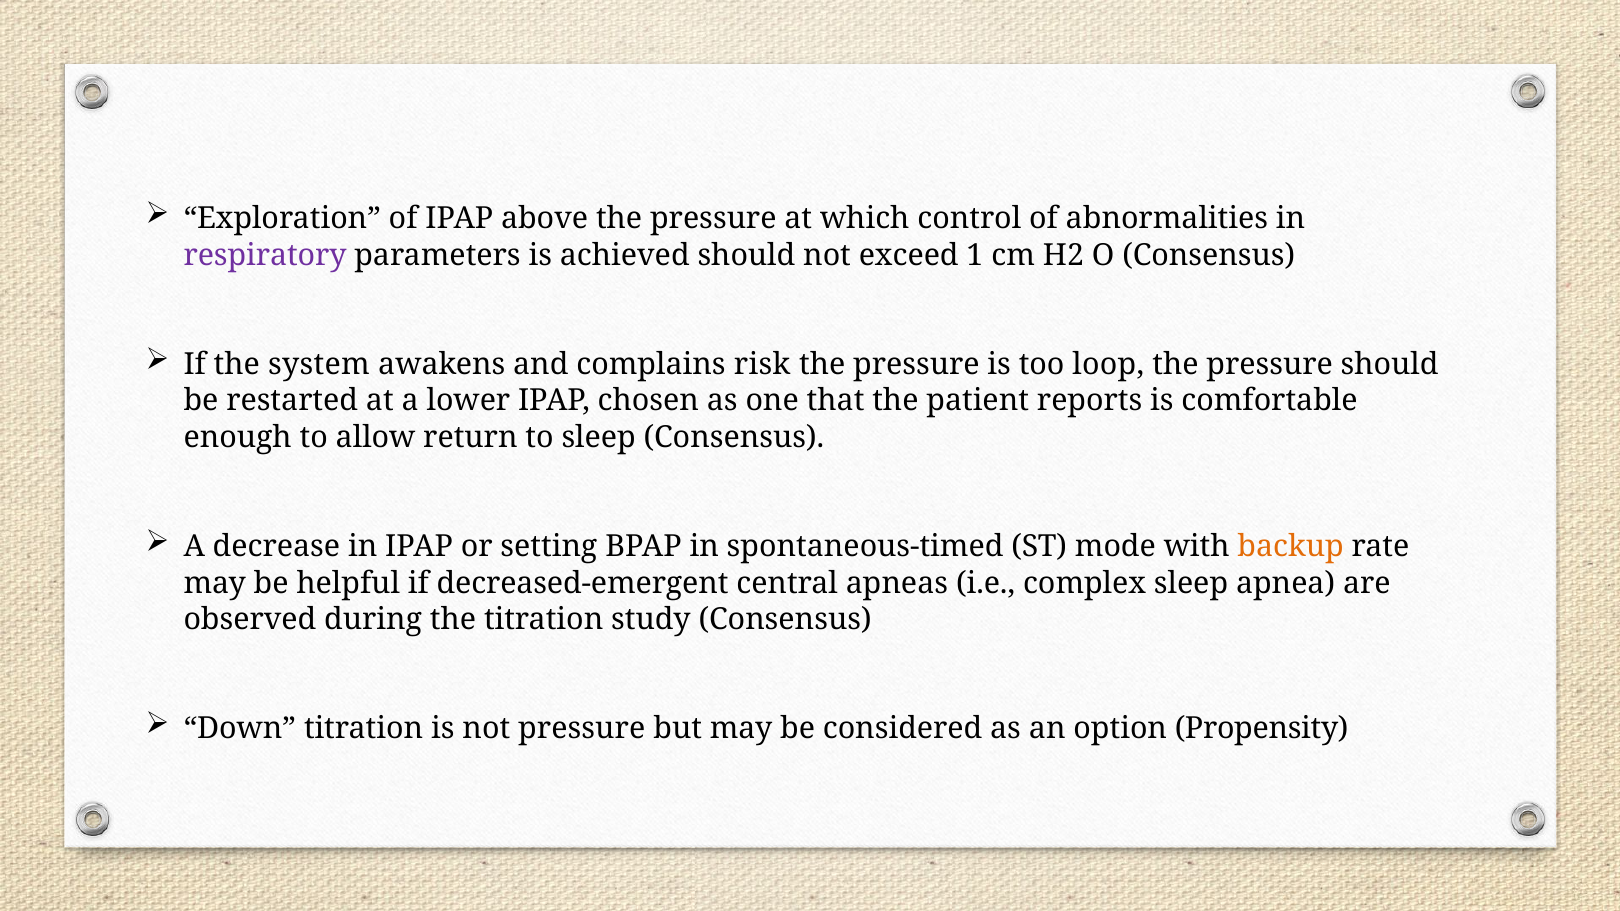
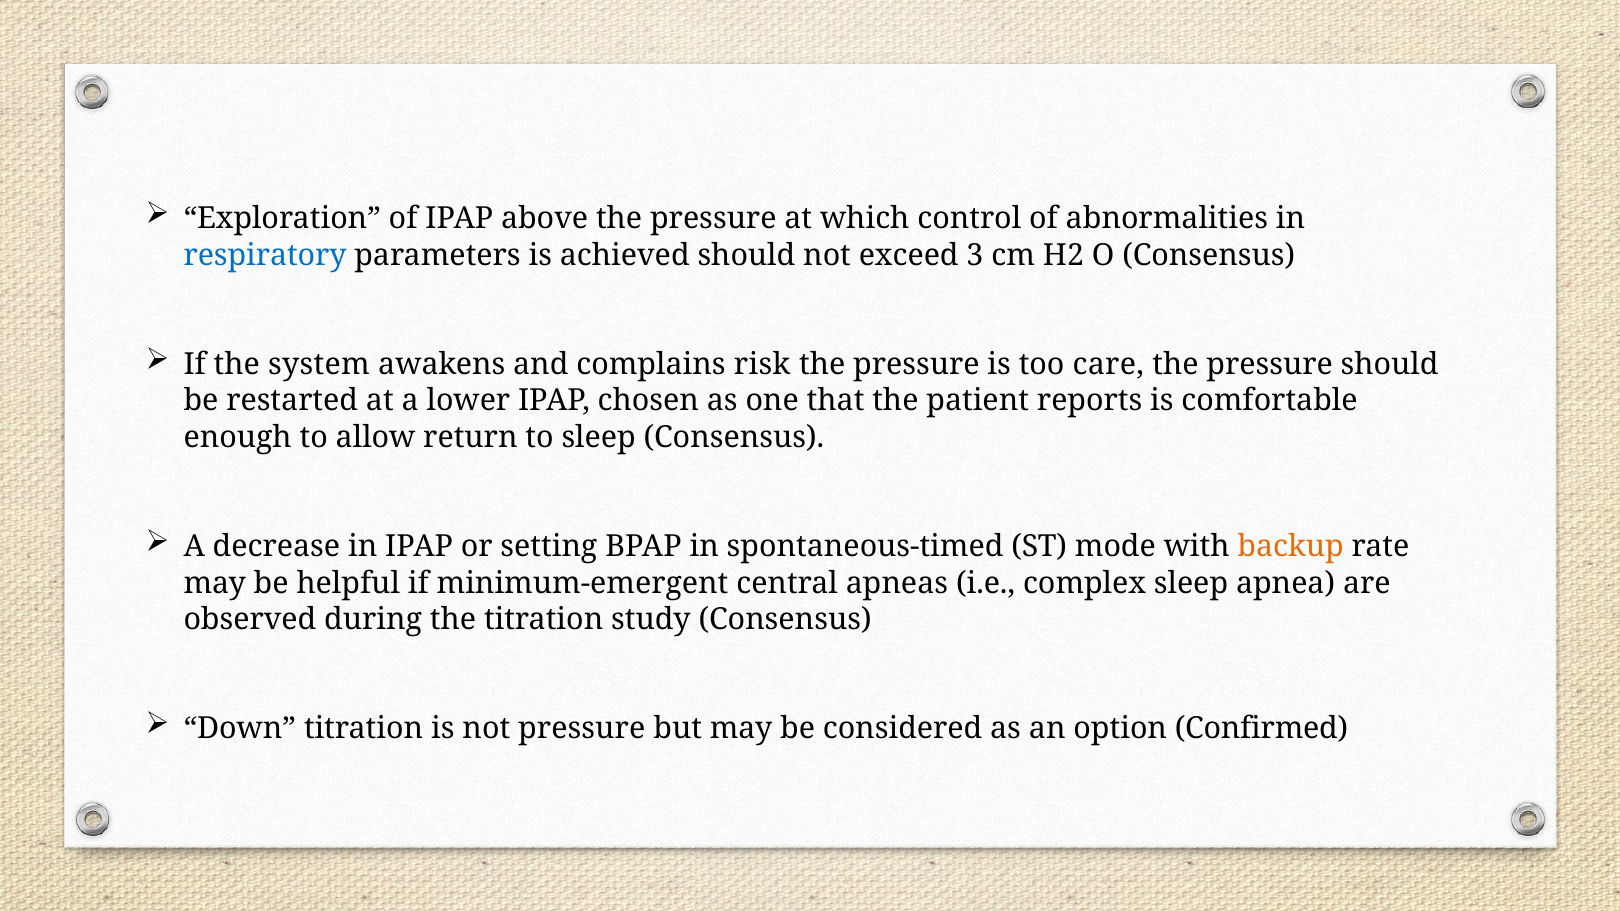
respiratory colour: purple -> blue (265, 255)
1: 1 -> 3 (975, 255)
loop: loop -> care (1108, 364)
decreased-emergent: decreased-emergent -> minimum-emergent (583, 583)
Propensity: Propensity -> Confirmed (1262, 729)
